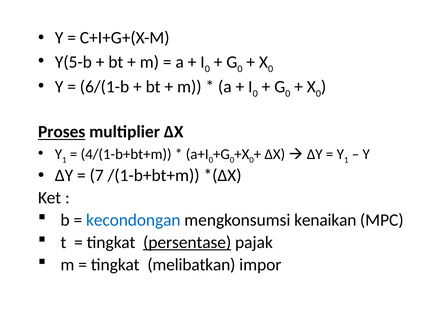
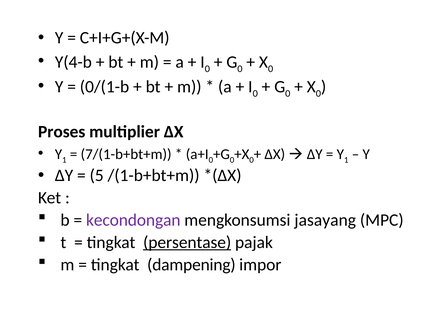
Y(5-b: Y(5-b -> Y(4-b (73, 62)
6/(1-b: 6/(1-b -> 0/(1-b (105, 87)
Proses underline: present -> none (62, 132)
4/(1-b+bt+m: 4/(1-b+bt+m -> 7/(1-b+bt+m (126, 154)
7: 7 -> 5 (97, 175)
kecondongan colour: blue -> purple (133, 220)
kenaikan: kenaikan -> jasayang (325, 220)
melibatkan: melibatkan -> dampening (191, 265)
